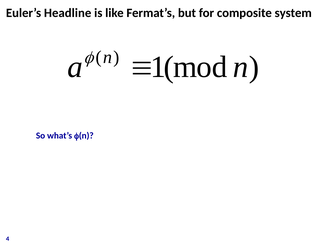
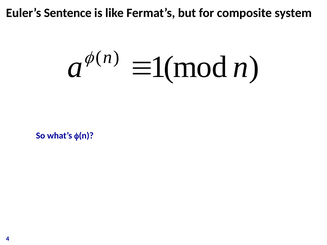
Headline: Headline -> Sentence (68, 13)
